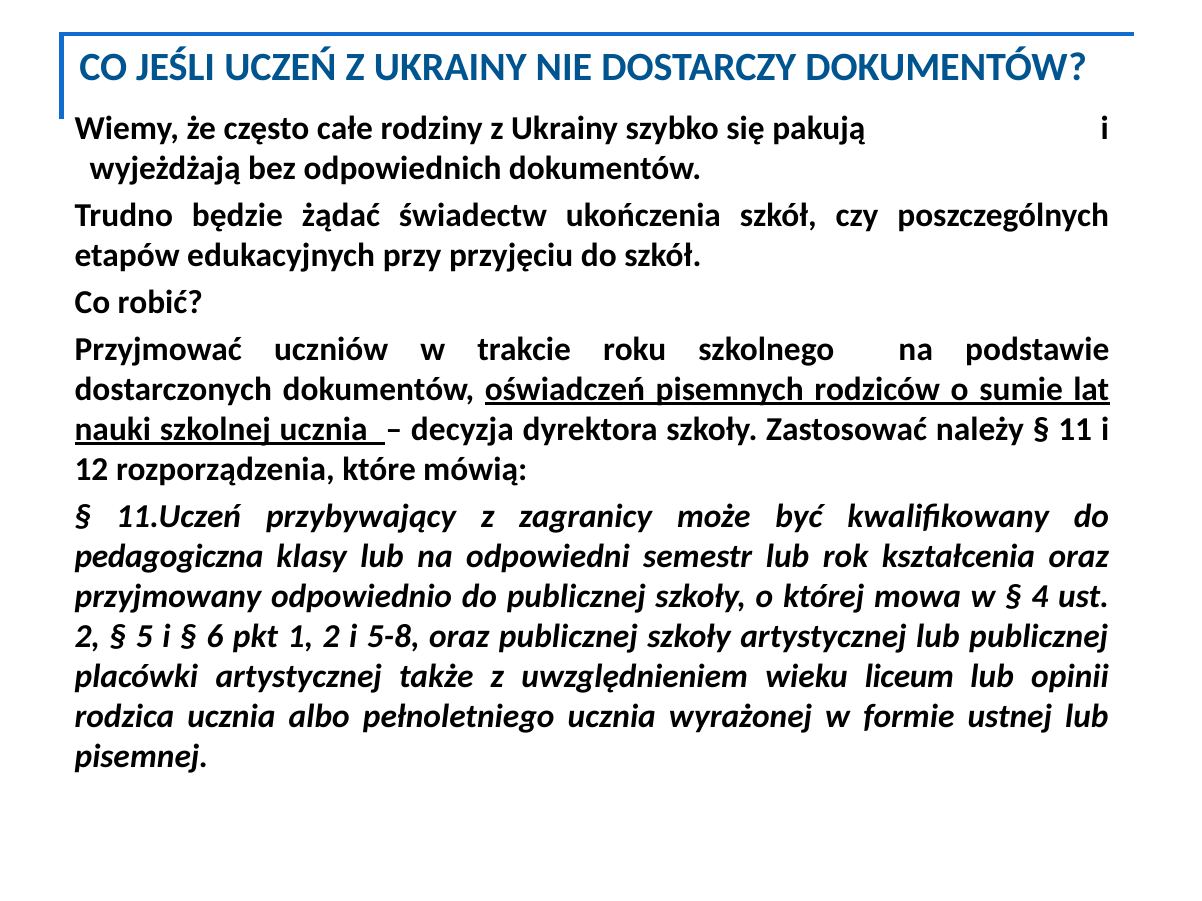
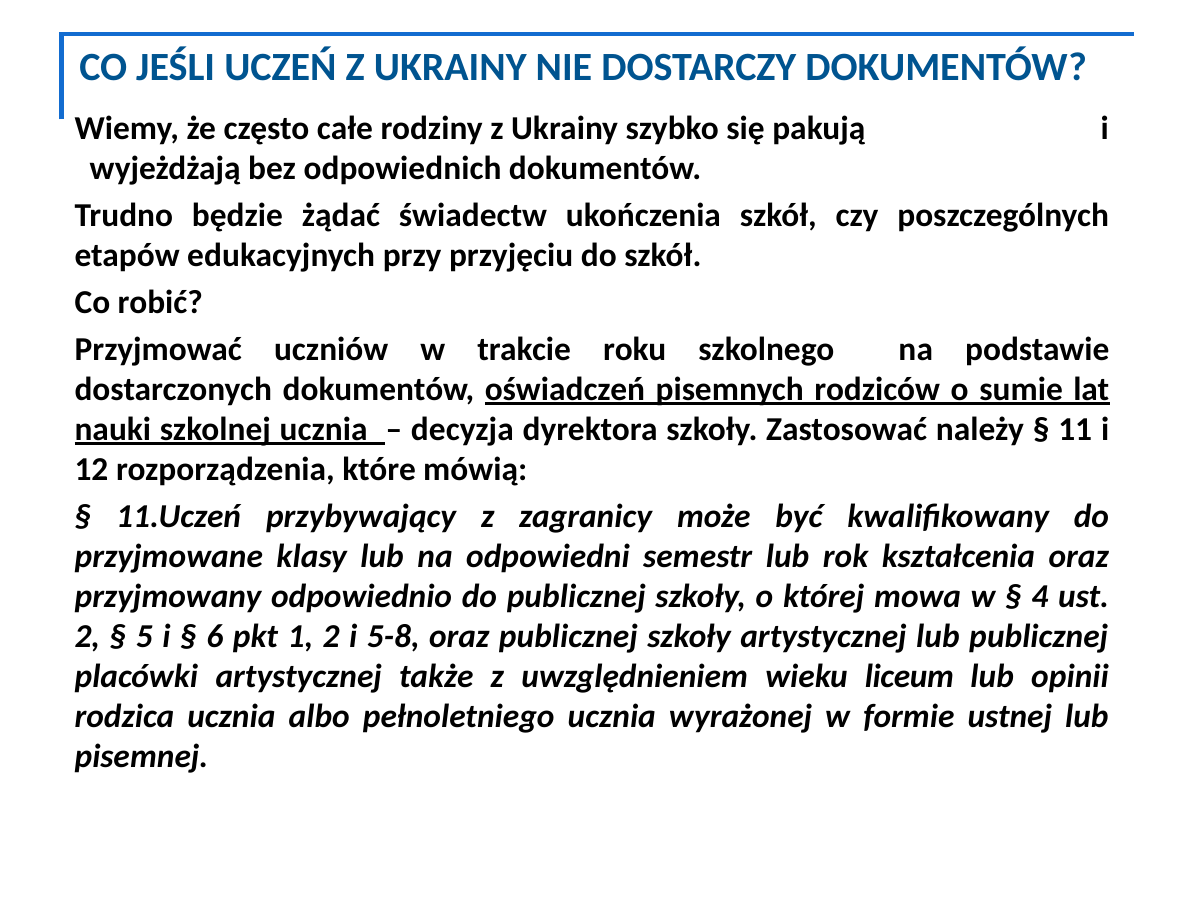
pedagogiczna: pedagogiczna -> przyjmowane (169, 556)
